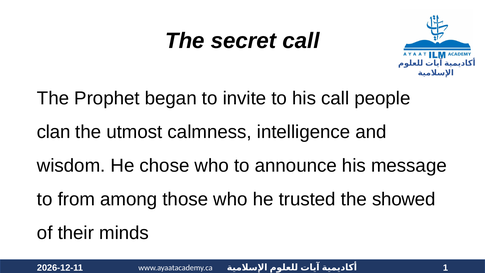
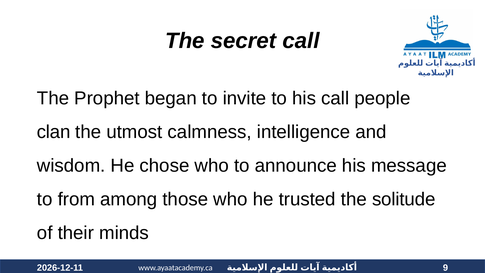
showed: showed -> solitude (404, 199)
1: 1 -> 9 (446, 268)
